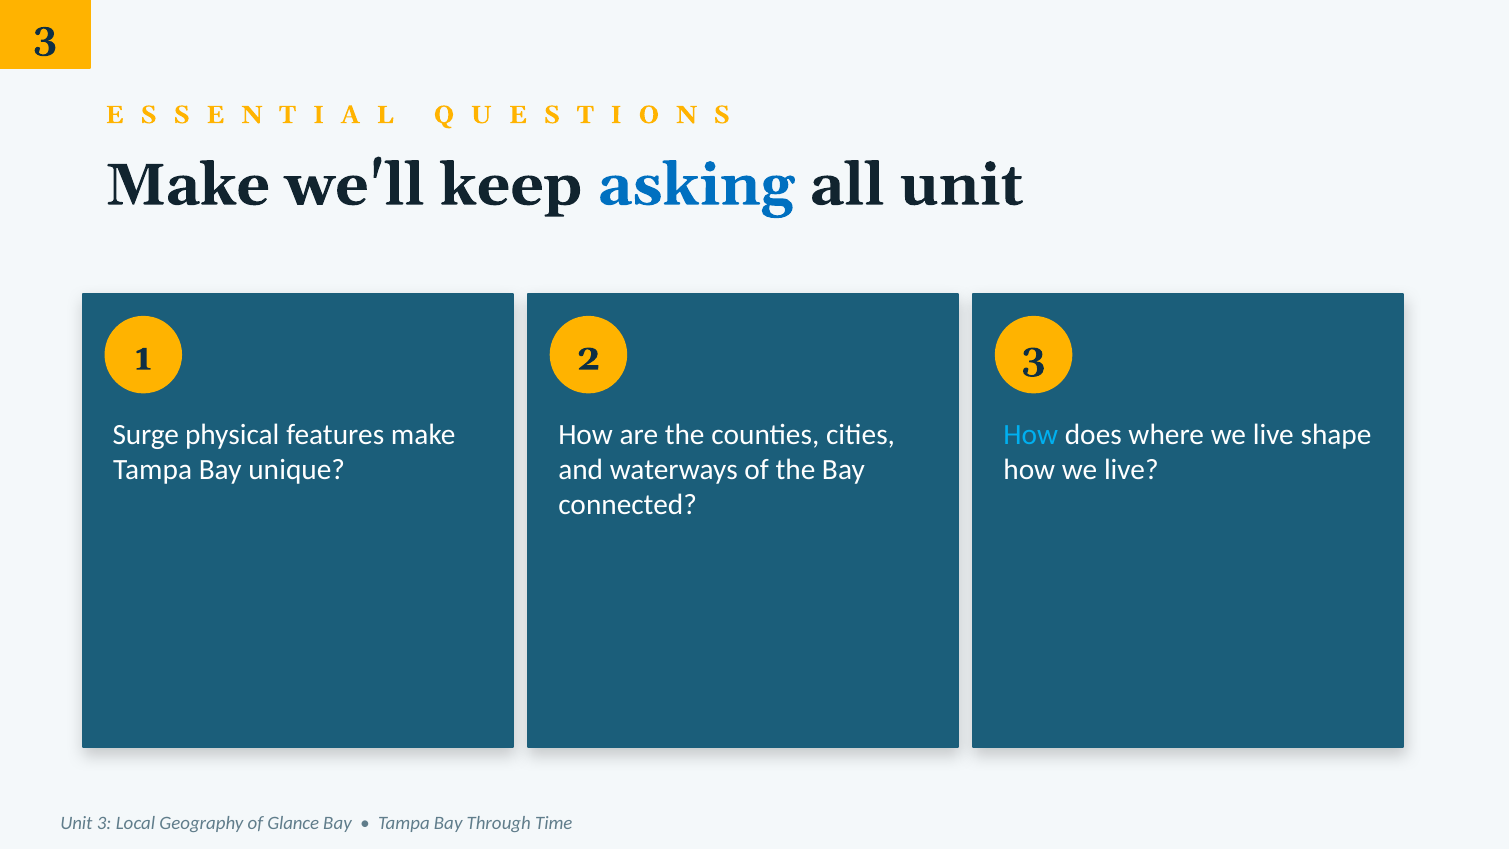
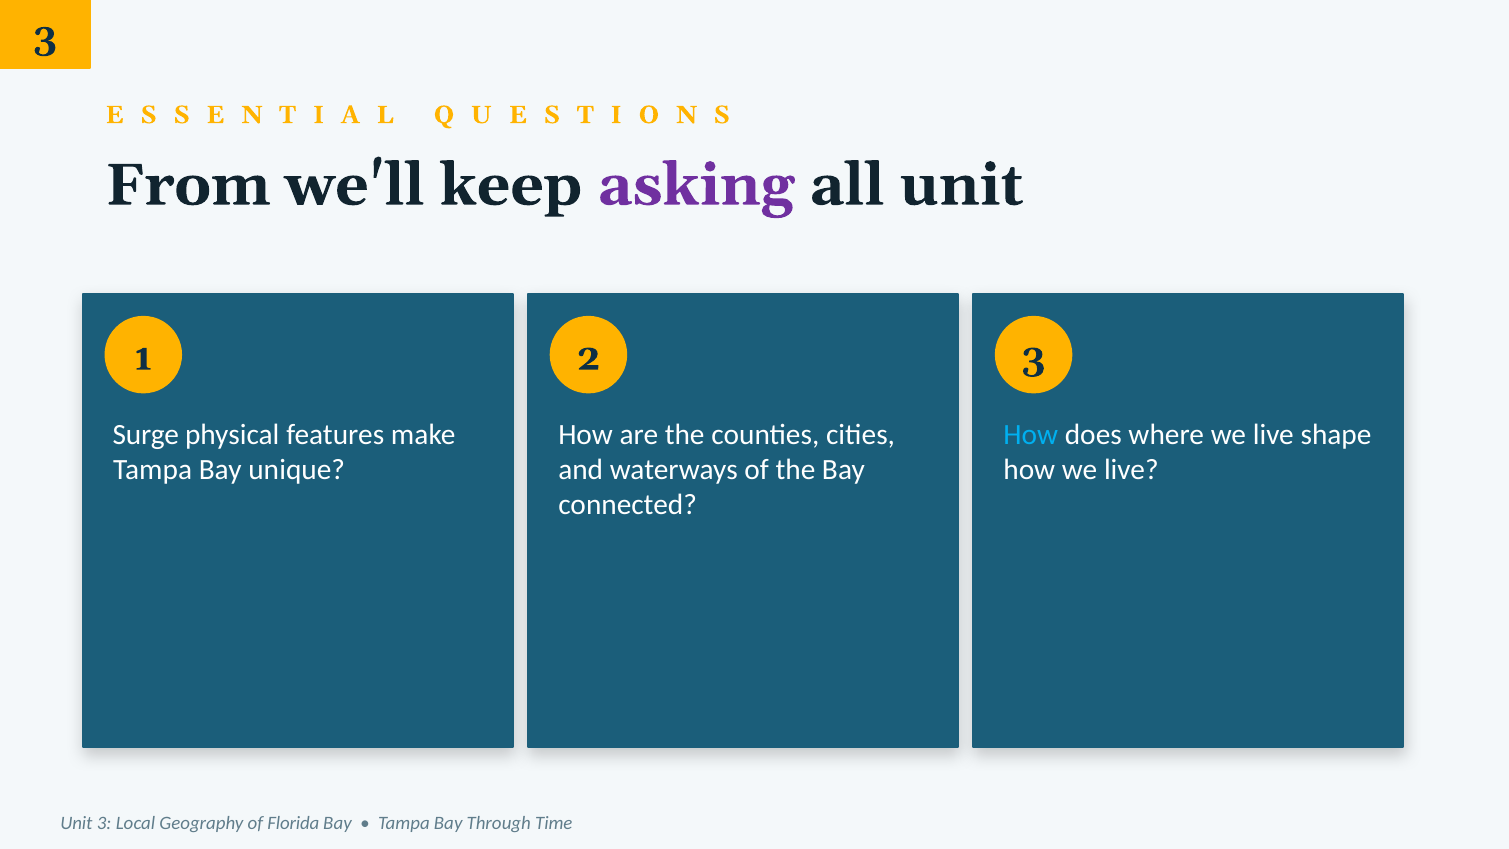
Make: Make -> From (188, 185)
asking colour: blue -> purple (696, 185)
Glance: Glance -> Florida (293, 823)
